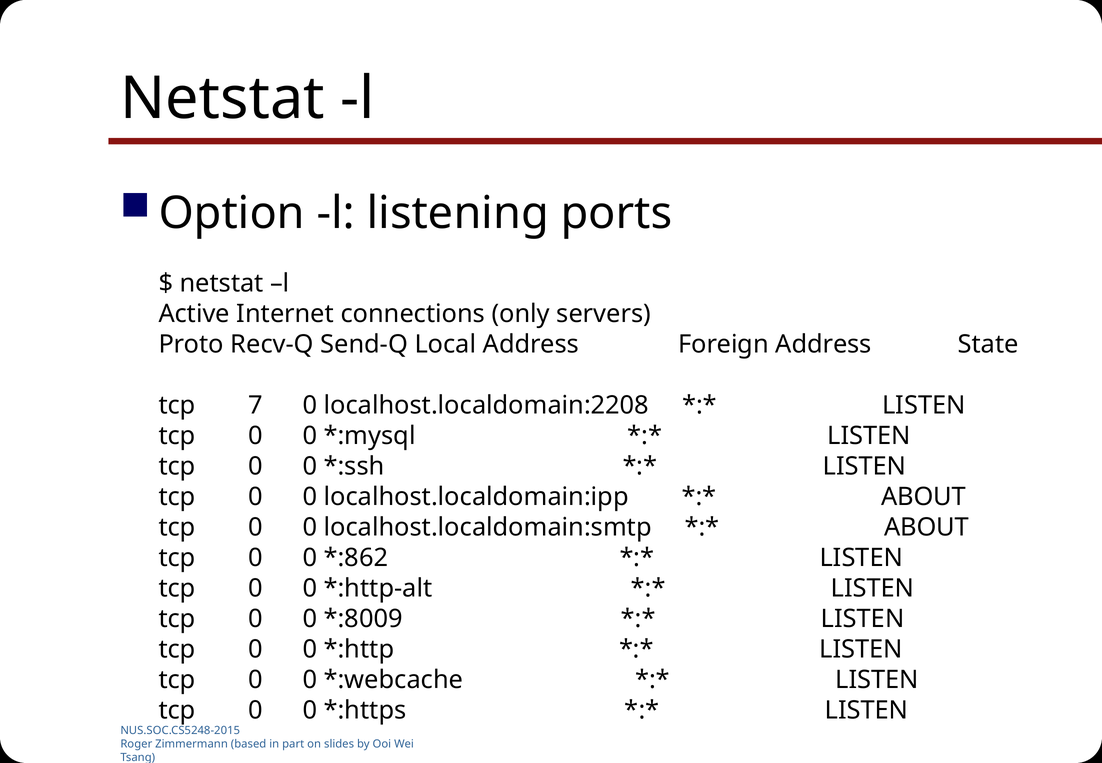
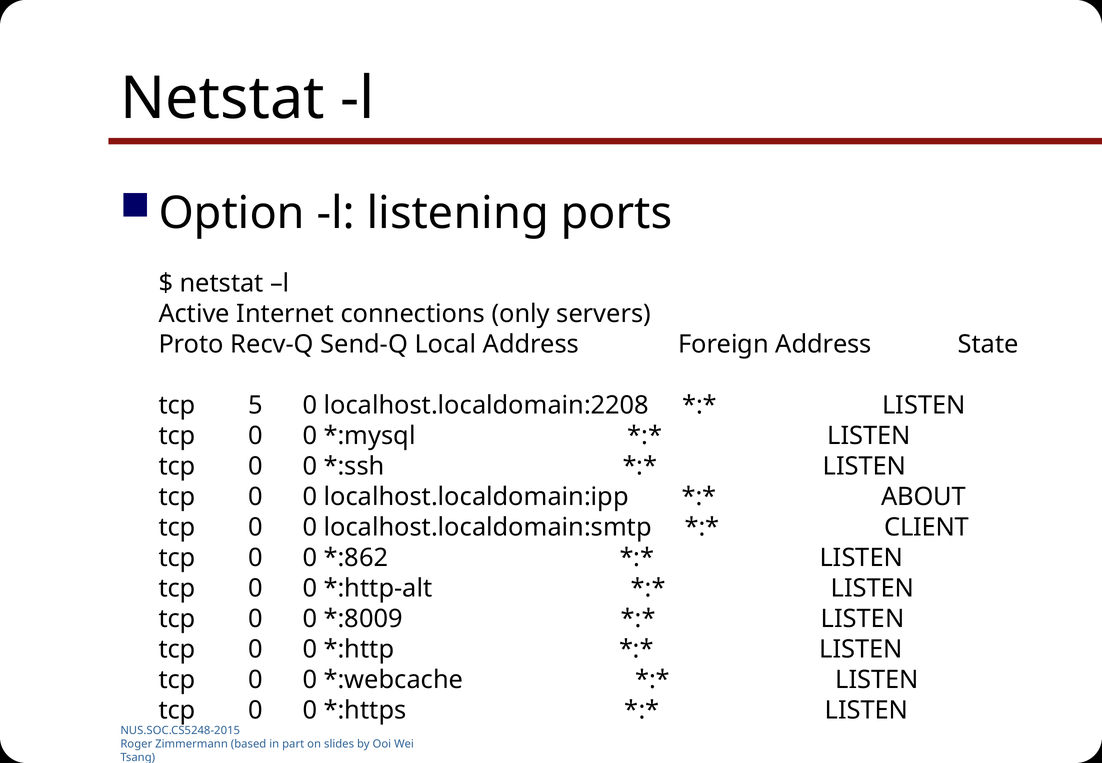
7: 7 -> 5 (256, 405)
ABOUT: ABOUT -> CLIENT (927, 527)
